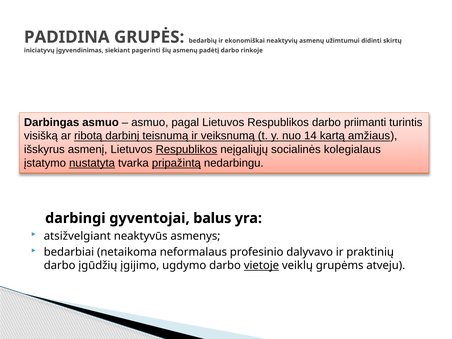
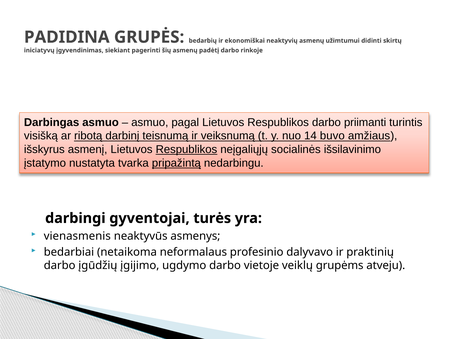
kartą: kartą -> buvo (332, 136)
kolegialaus: kolegialaus -> išsilavinimo (352, 149)
nustatyta underline: present -> none (92, 163)
balus: balus -> turės (212, 218)
atsižvelgiant: atsižvelgiant -> vienasmenis (77, 236)
vietoje underline: present -> none (261, 266)
